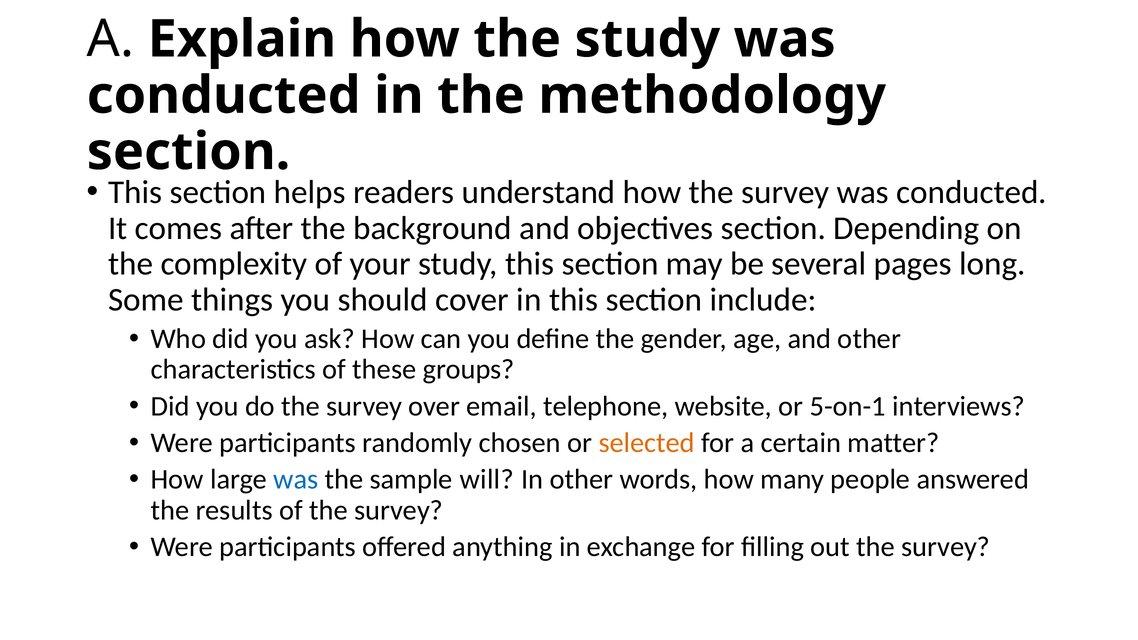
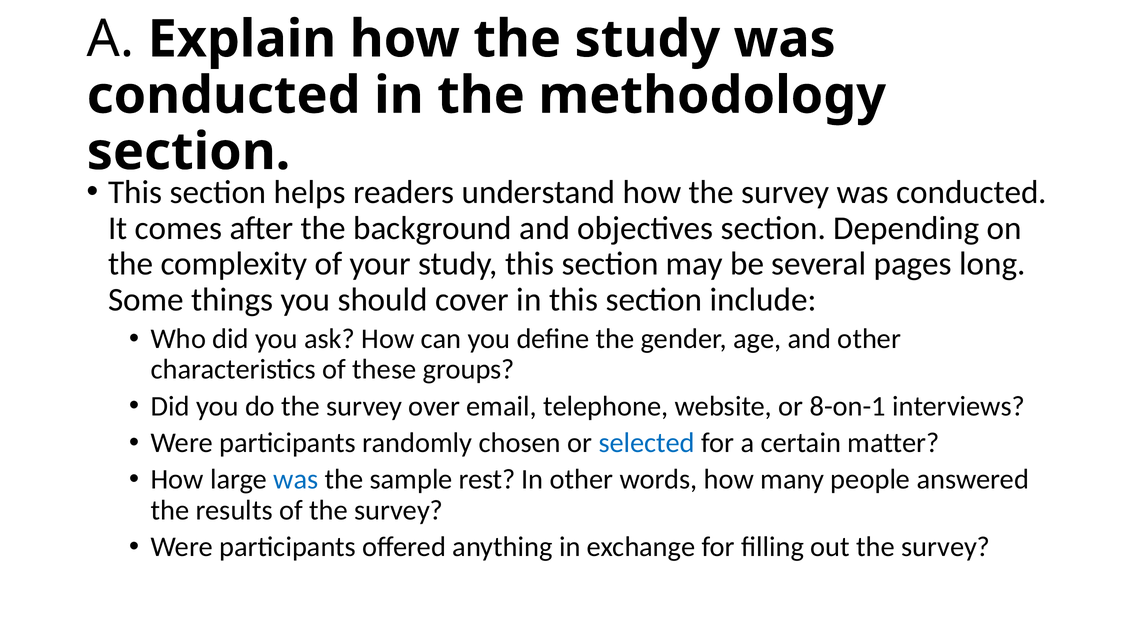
5-on-1: 5-on-1 -> 8-on-1 (848, 406)
selected colour: orange -> blue (647, 443)
will: will -> rest (487, 480)
